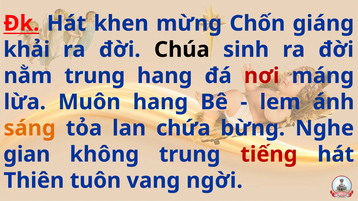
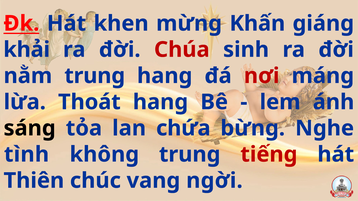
Chốn: Chốn -> Khấn (257, 23)
Chúa colour: black -> red (182, 50)
Muôn: Muôn -> Thoát (89, 102)
sáng colour: orange -> black (30, 128)
gian: gian -> tình (27, 155)
tuôn: tuôn -> chúc (95, 181)
